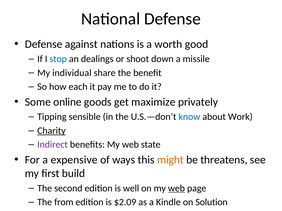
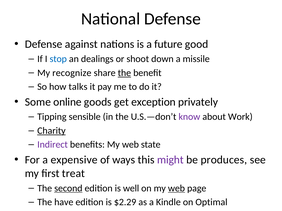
worth: worth -> future (168, 44)
individual: individual -> recognize (72, 73)
the underline: none -> present (124, 73)
each: each -> talks (78, 87)
maximize: maximize -> exception (153, 102)
know colour: blue -> purple (189, 117)
might colour: orange -> purple (170, 160)
threatens: threatens -> produces (224, 160)
build: build -> treat (73, 174)
second underline: none -> present (68, 189)
from: from -> have (64, 203)
$2.09: $2.09 -> $2.29 (125, 203)
Solution: Solution -> Optimal (211, 203)
